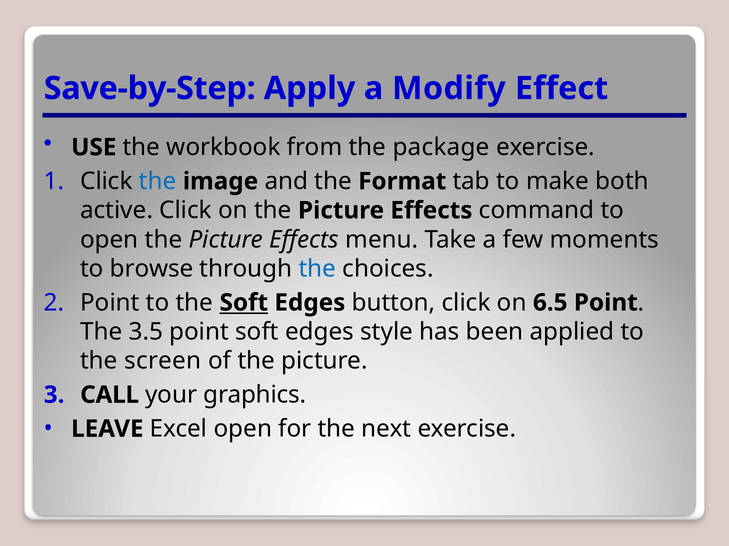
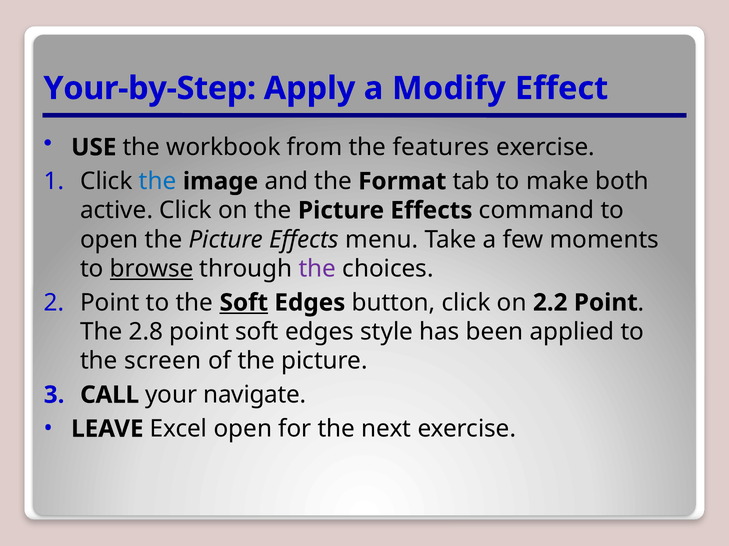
Save-by-Step: Save-by-Step -> Your-by-Step (150, 88)
package: package -> features (441, 148)
browse underline: none -> present (152, 269)
the colour: blue -> purple (317, 269)
6.5: 6.5 -> 2.2 (550, 303)
3.5: 3.5 -> 2.8 (146, 332)
graphics: graphics -> navigate (255, 395)
